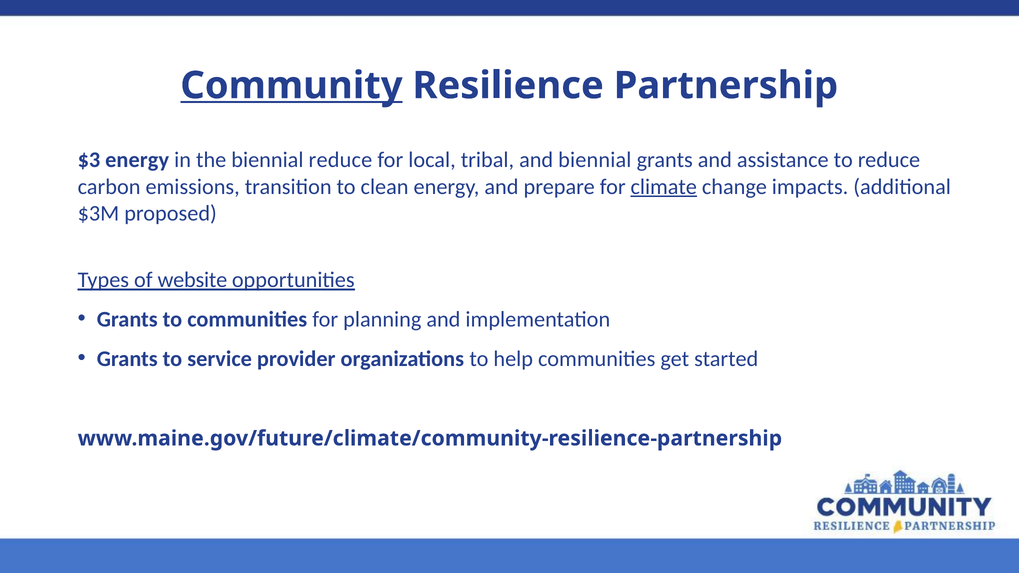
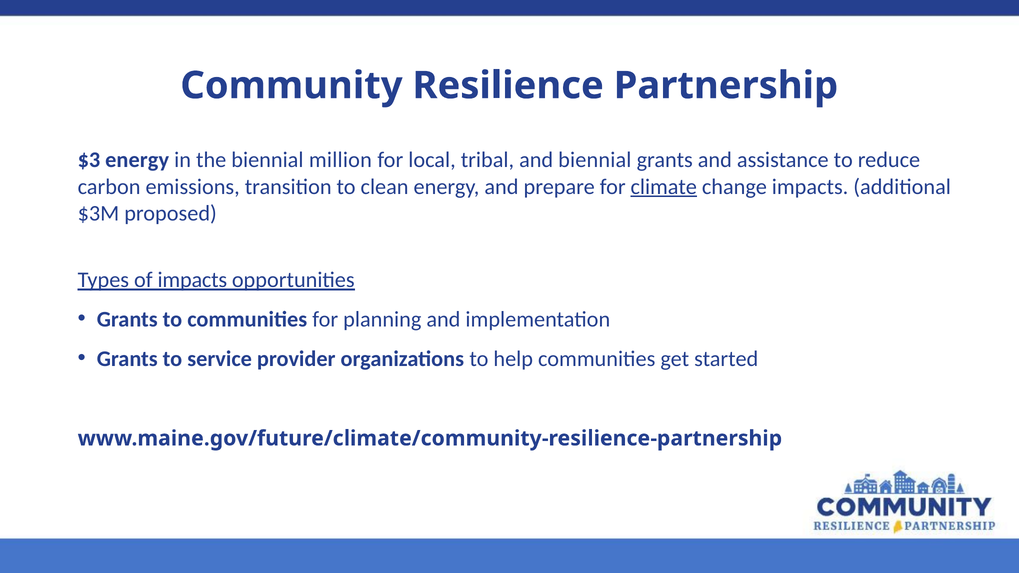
Community underline: present -> none (291, 86)
biennial reduce: reduce -> million (340, 160)
of website: website -> impacts (192, 280)
